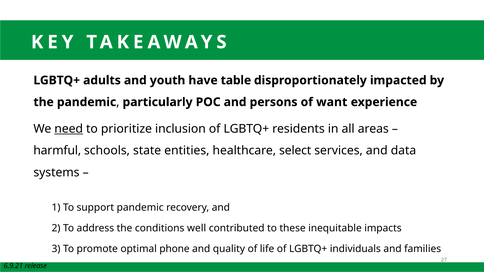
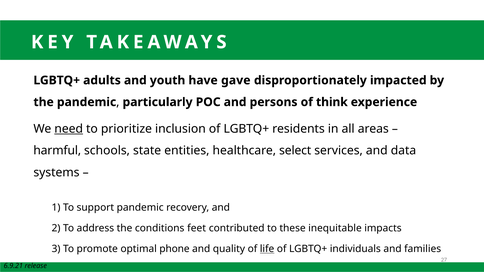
table: table -> gave (236, 80)
want: want -> think (332, 102)
well: well -> feet (197, 228)
life underline: none -> present (267, 249)
